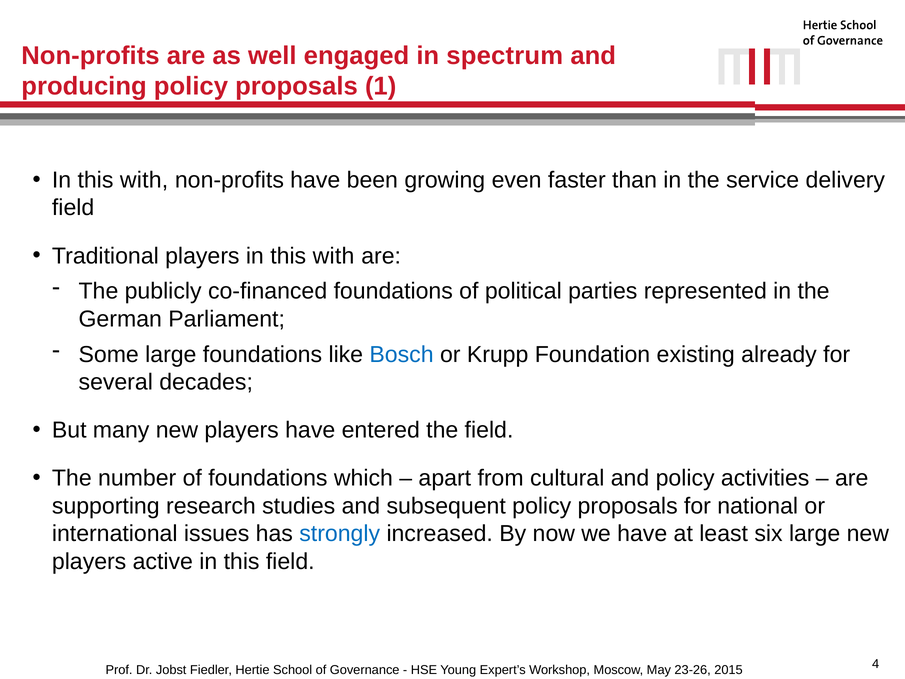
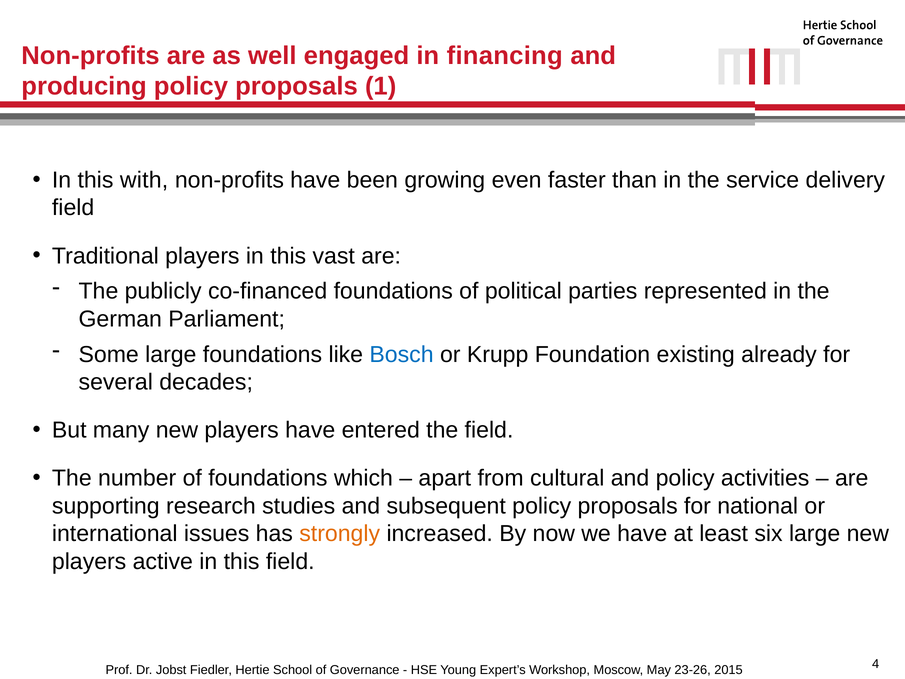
spectrum: spectrum -> financing (505, 56)
players in this with: with -> vast (334, 256)
strongly colour: blue -> orange (340, 534)
